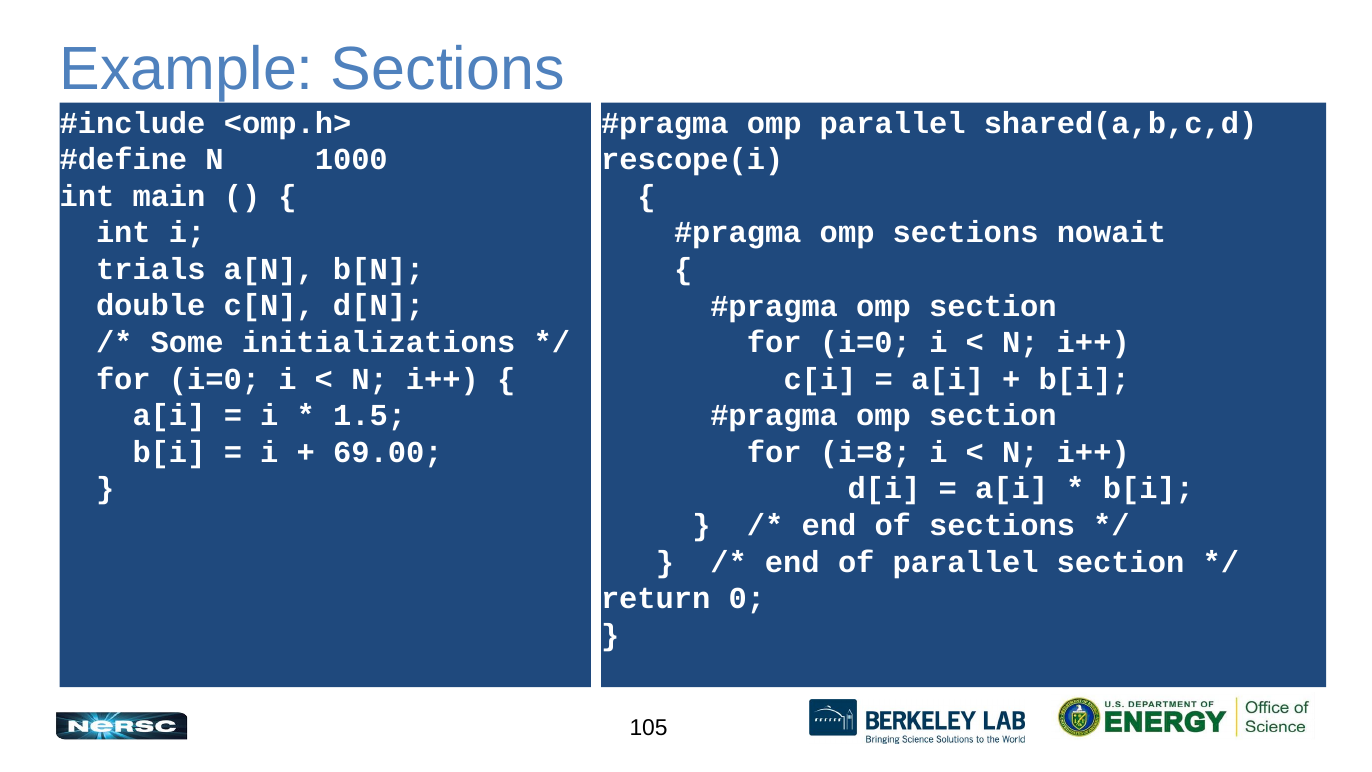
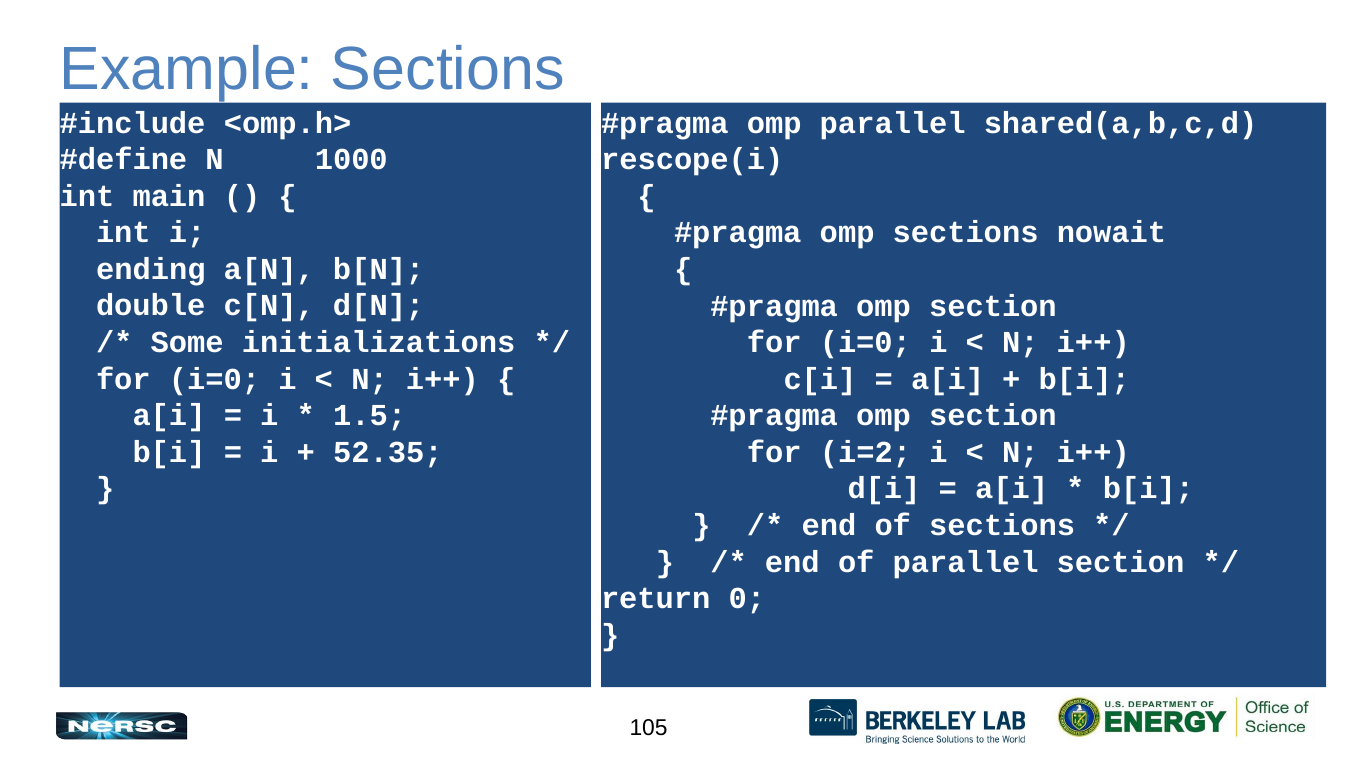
trials: trials -> ending (151, 269)
69.00: 69.00 -> 52.35 (388, 452)
i=8: i=8 -> i=2 (865, 452)
